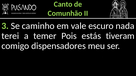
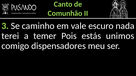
tiveram: tiveram -> unimos (120, 36)
